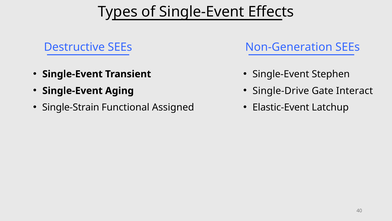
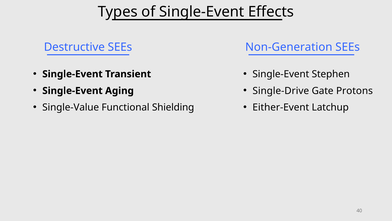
Interact: Interact -> Protons (354, 91)
Single-Strain: Single-Strain -> Single-Value (71, 107)
Assigned: Assigned -> Shielding (173, 107)
Elastic-Event: Elastic-Event -> Either-Event (281, 107)
